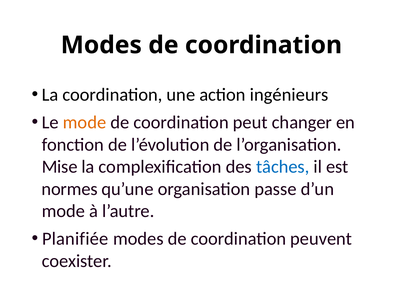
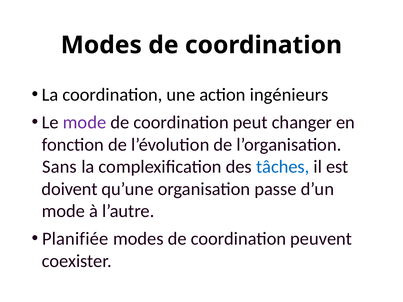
mode colour: orange -> purple (85, 123)
Mise: Mise -> Sans (59, 167)
normes: normes -> doivent (70, 189)
